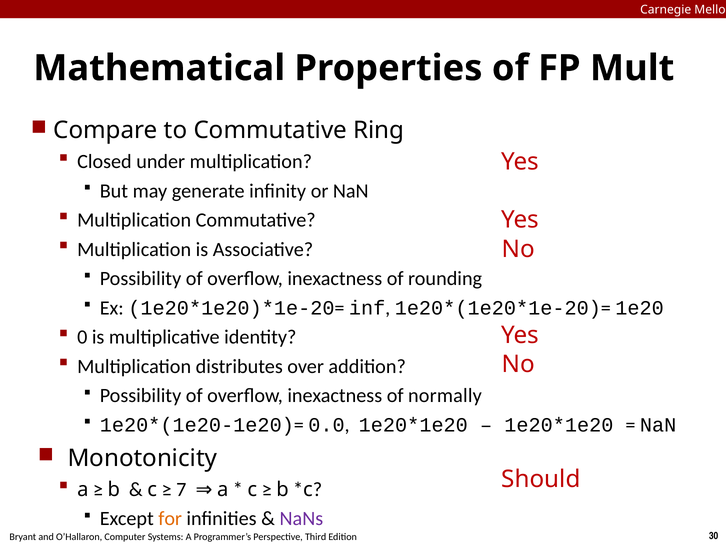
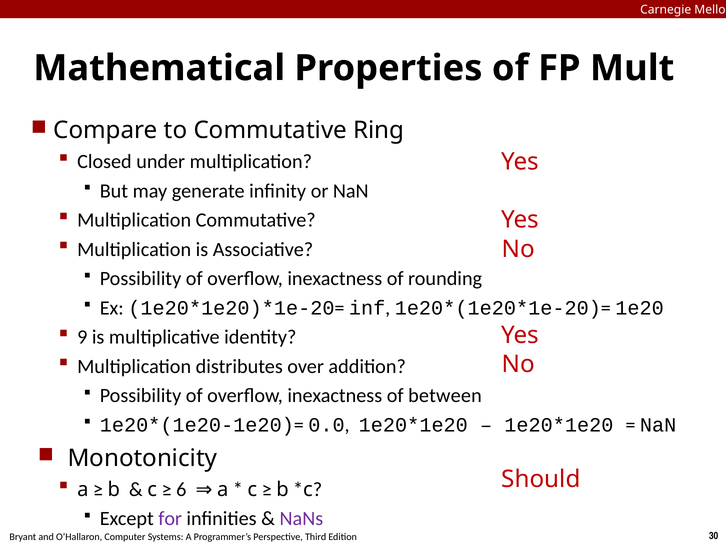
0: 0 -> 9 (82, 337)
normally: normally -> between (445, 395)
7: 7 -> 6 (181, 489)
for colour: orange -> purple (170, 518)
